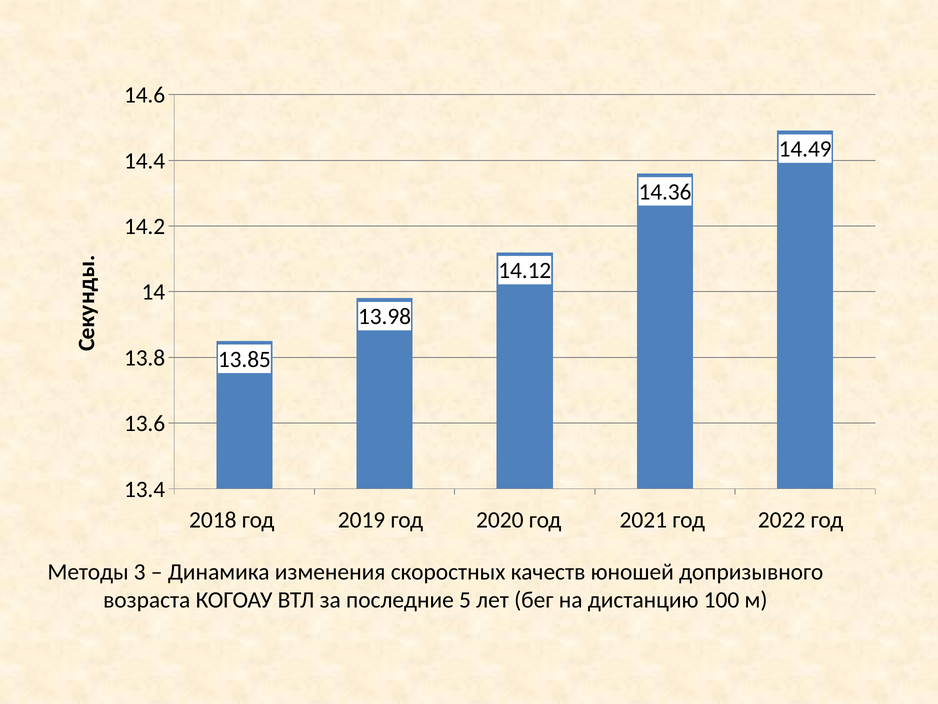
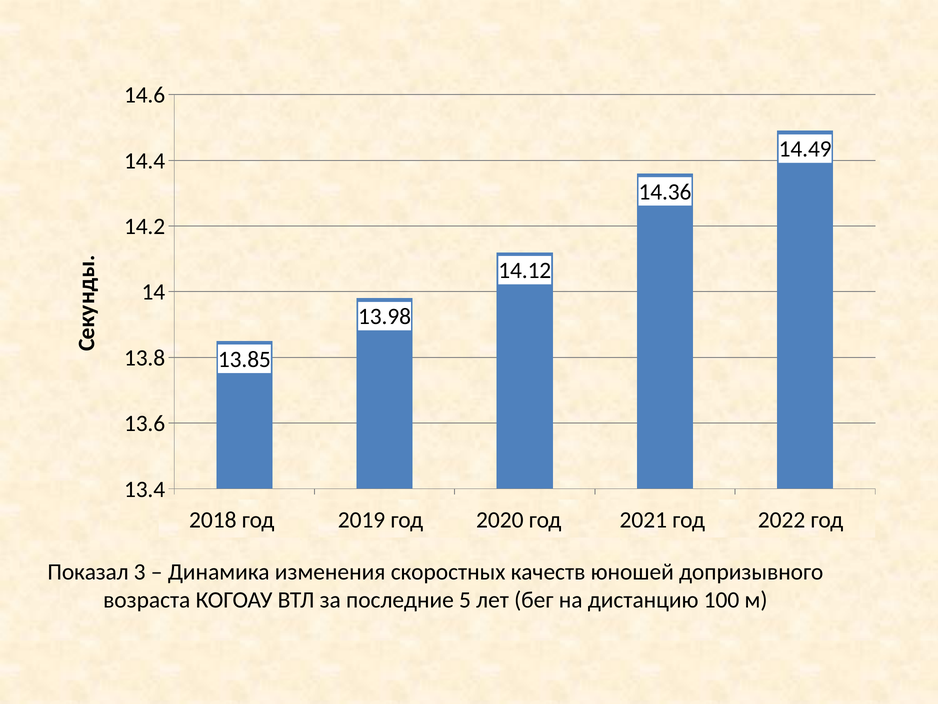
Методы: Методы -> Показал (88, 571)
